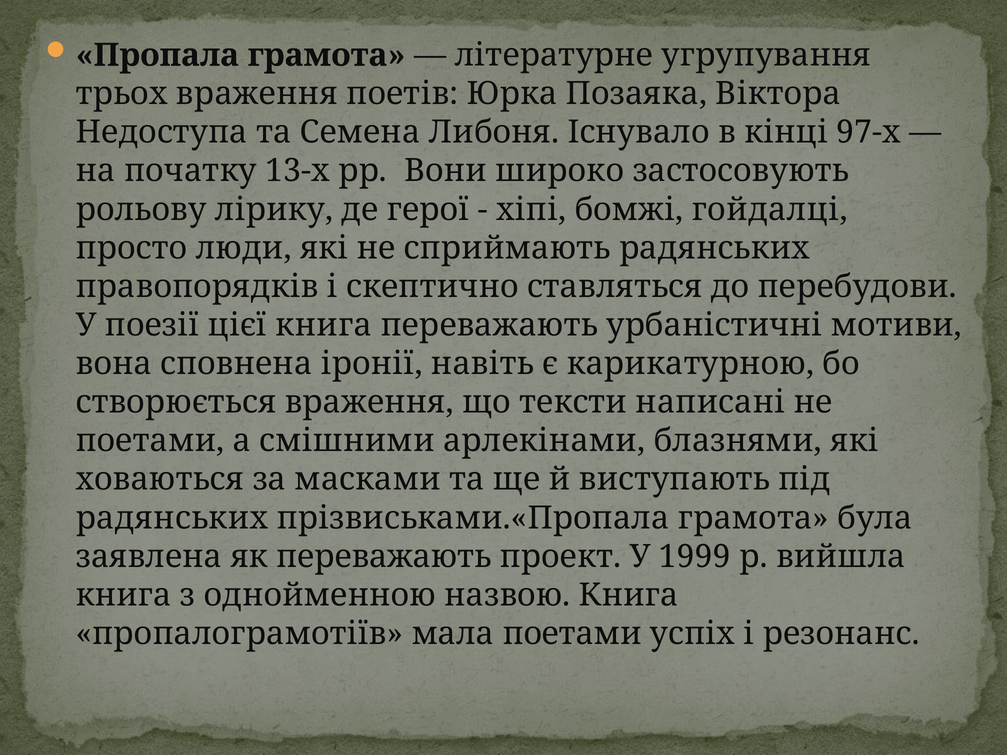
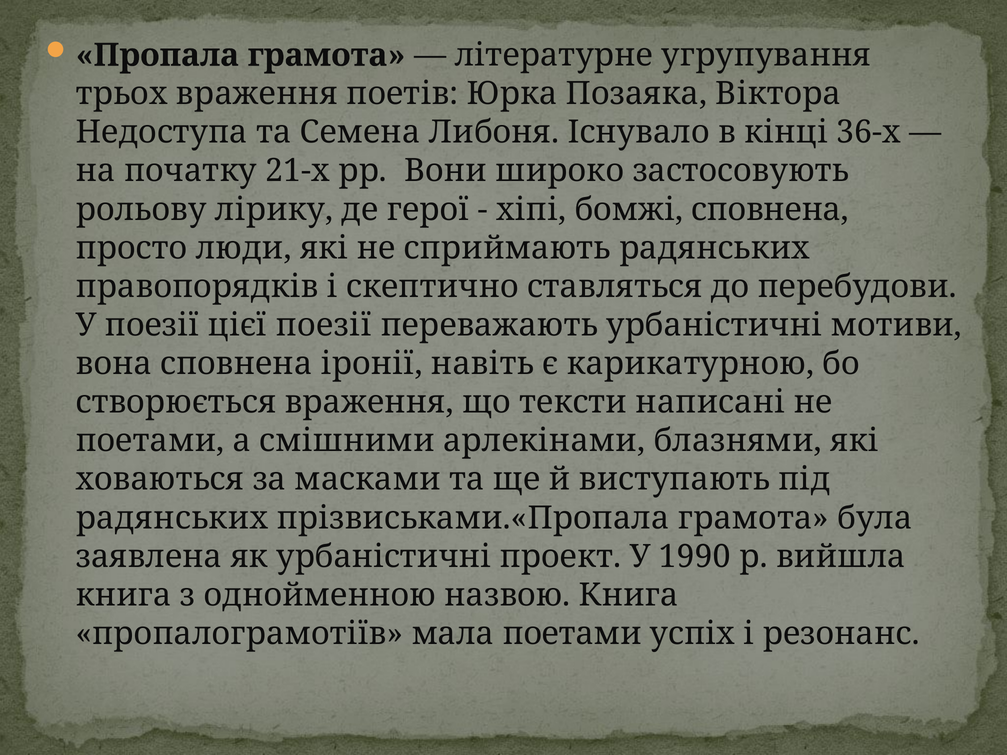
97-х: 97-х -> 36-х (869, 132)
13-х: 13-х -> 21-х (297, 171)
бомжі гойдалці: гойдалці -> сповнена (770, 210)
цієї книга: книга -> поезії (324, 325)
як переважають: переважають -> урбаністичні (384, 557)
1999: 1999 -> 1990 (695, 557)
